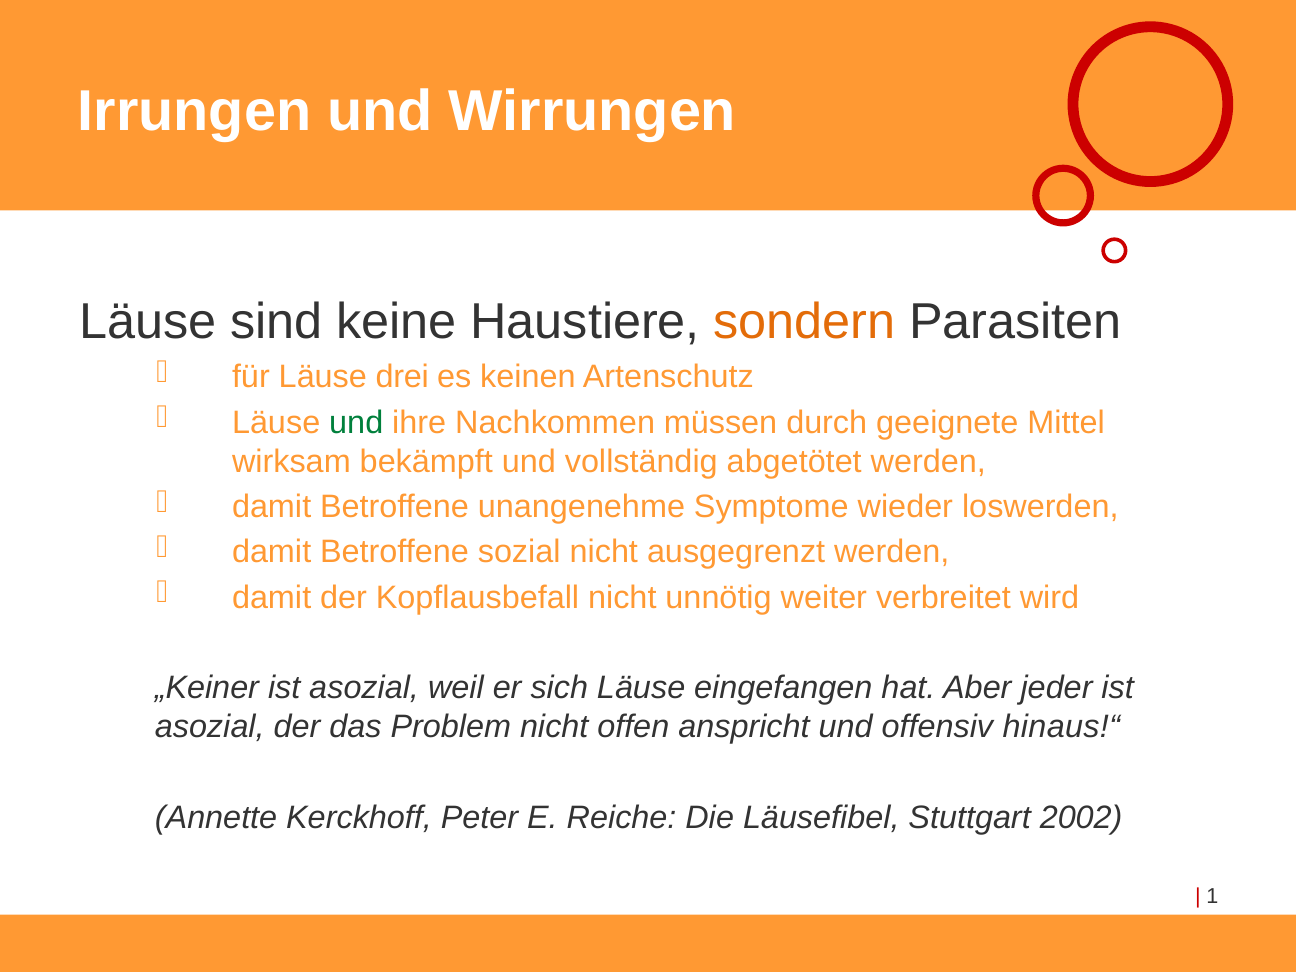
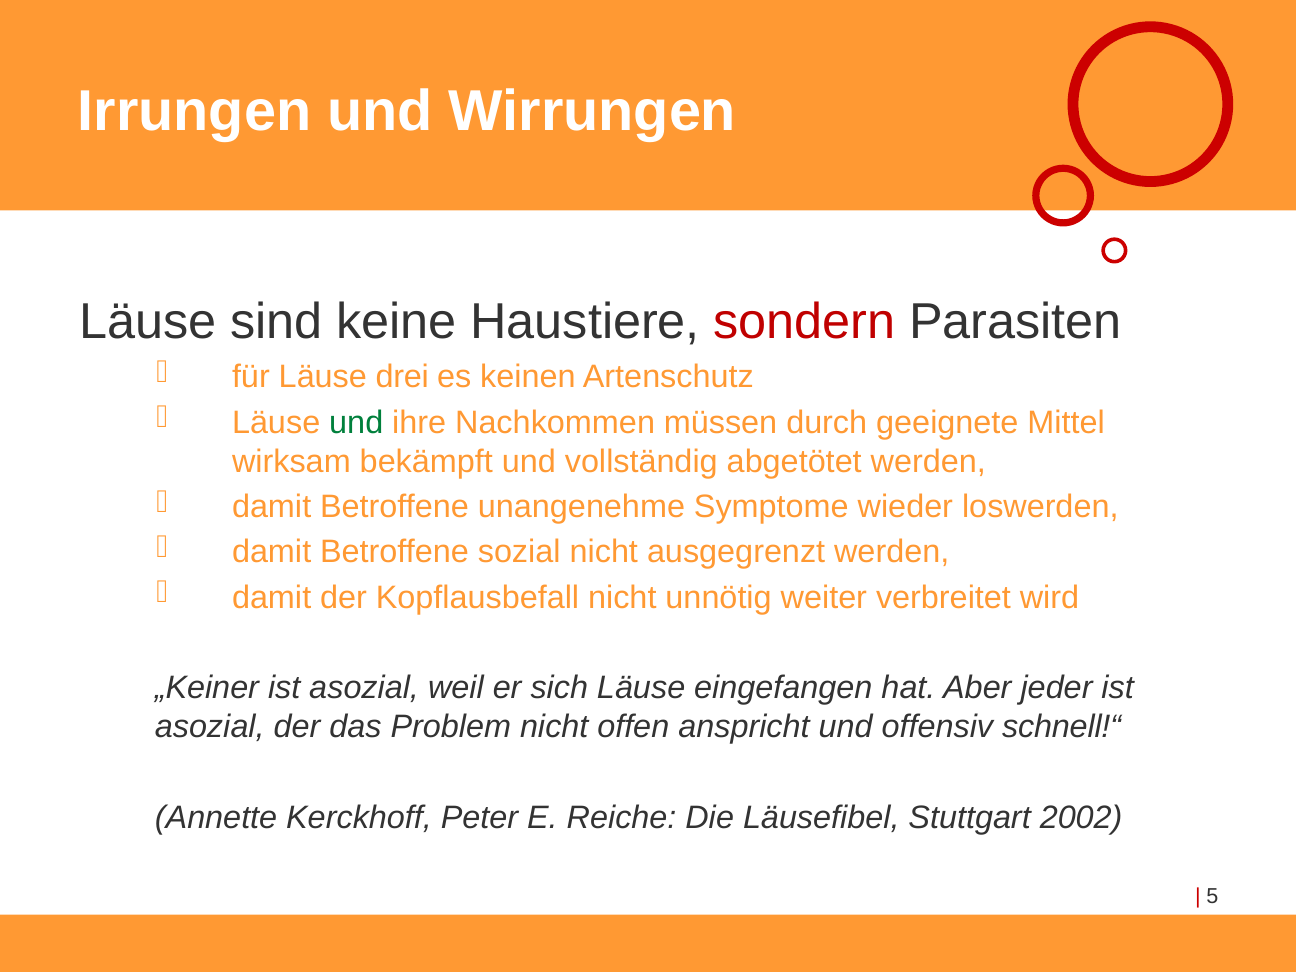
sondern colour: orange -> red (805, 322)
hinaus!“: hinaus!“ -> schnell!“ (1062, 727)
1: 1 -> 5 (1212, 896)
